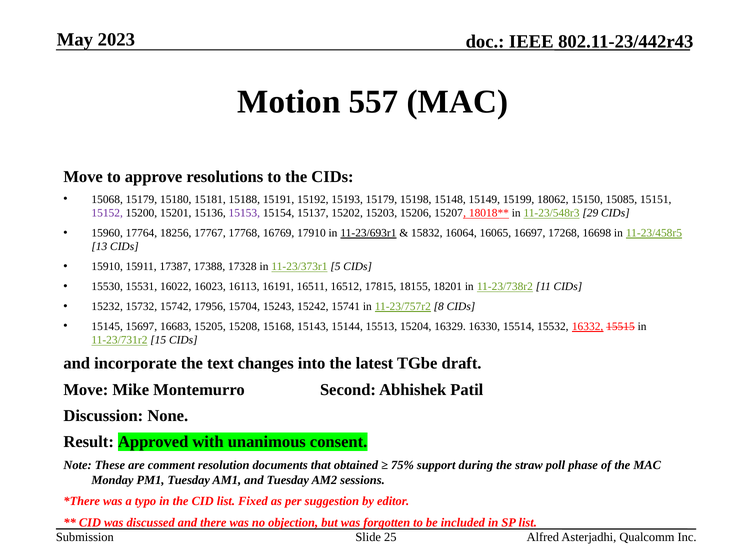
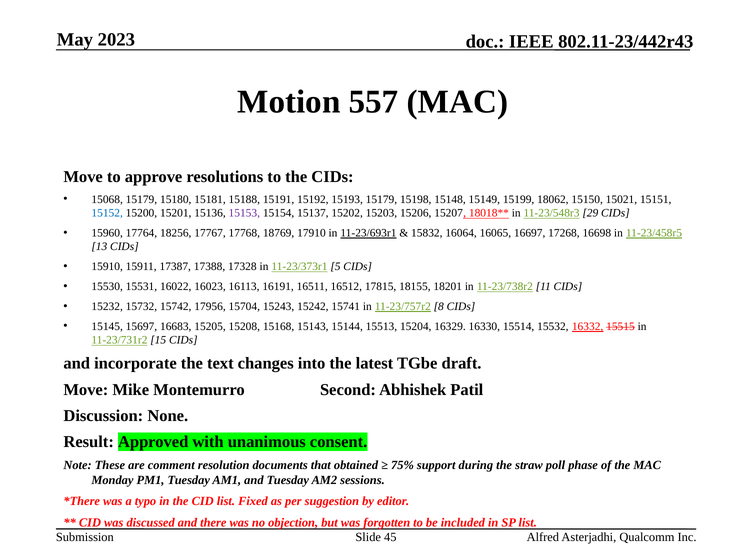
15085: 15085 -> 15021 (621, 199)
15152 colour: purple -> blue (107, 213)
16769: 16769 -> 18769 (279, 233)
25: 25 -> 45 (390, 537)
